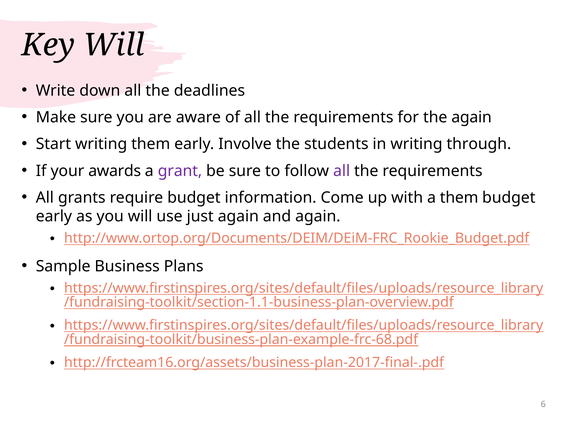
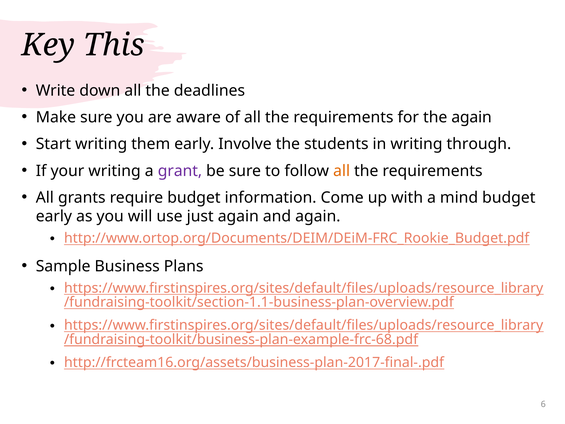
Key Will: Will -> This (114, 45)
your awards: awards -> writing (115, 171)
all colour: purple -> orange (342, 171)
a them: them -> mind (459, 197)
